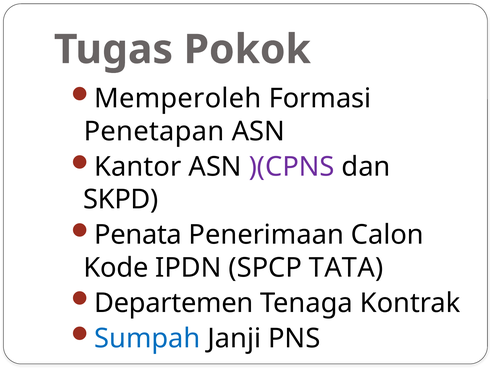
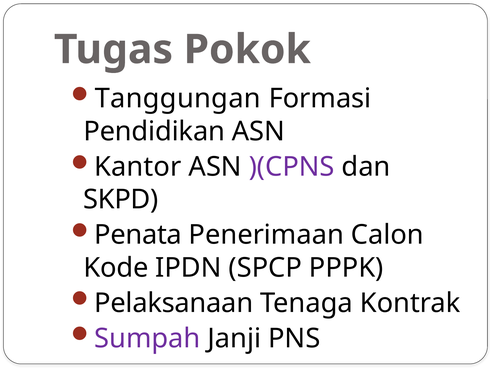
Memperoleh: Memperoleh -> Tanggungan (178, 98)
Penetapan: Penetapan -> Pendidikan (154, 131)
TATA: TATA -> PPPK (346, 267)
Departemen: Departemen -> Pelaksanaan (174, 302)
Sumpah colour: blue -> purple (147, 338)
